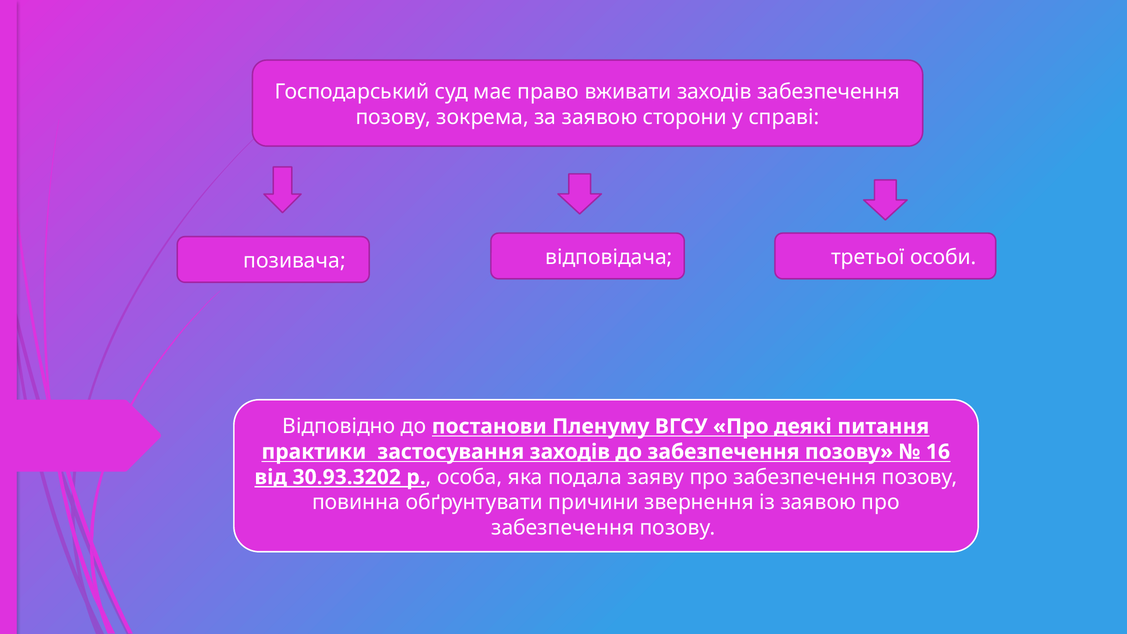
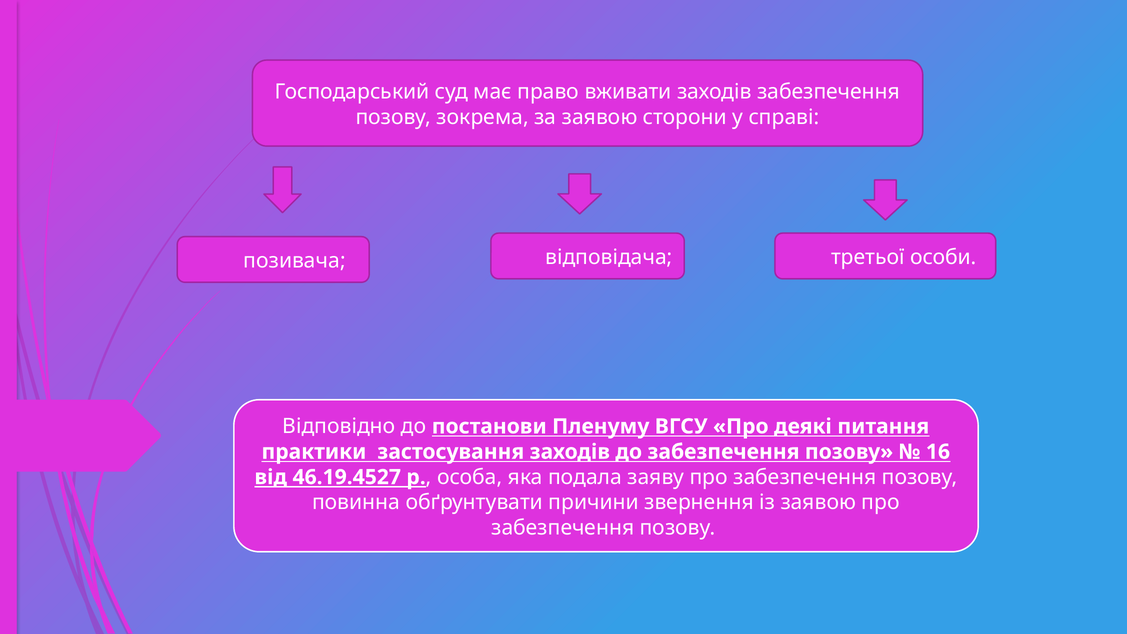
30.93.3202: 30.93.3202 -> 46.19.4527 (347, 477)
